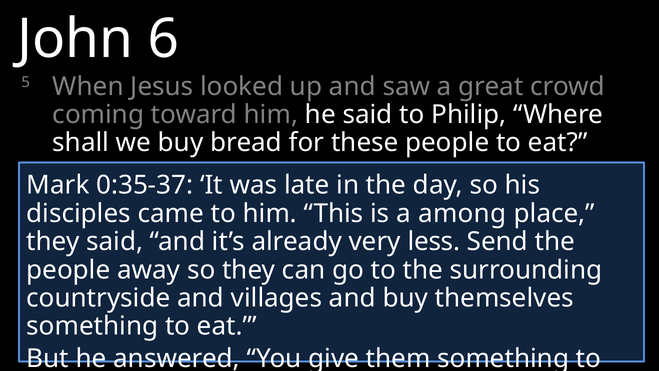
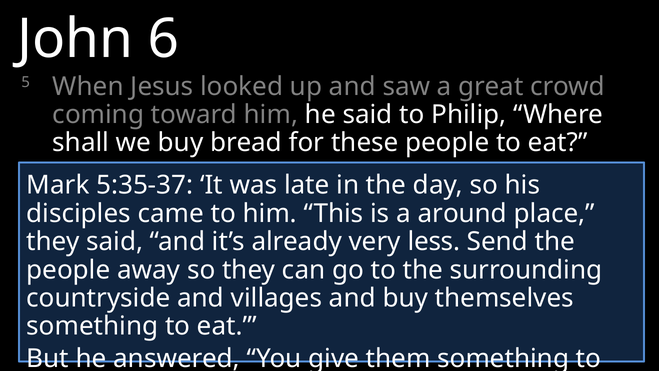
0:35-37: 0:35-37 -> 5:35-37 (145, 185)
among: among -> around (462, 213)
